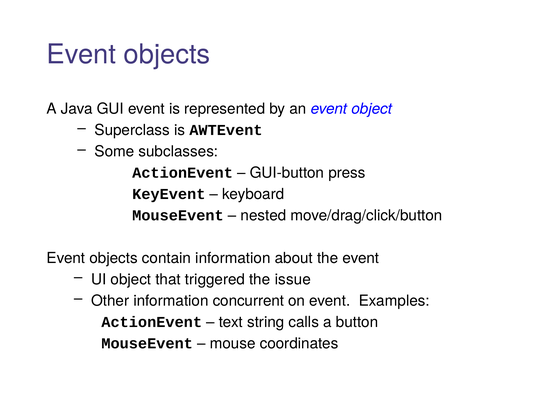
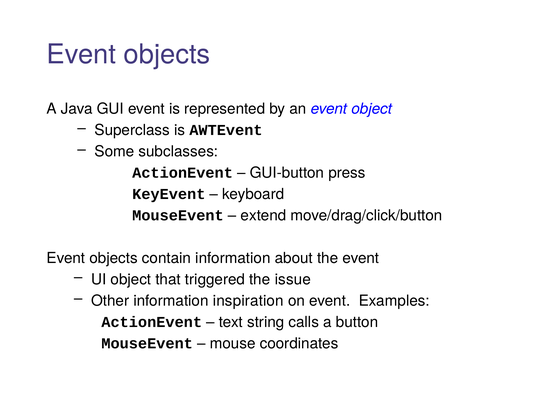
nested: nested -> extend (264, 215)
concurrent: concurrent -> inspiration (248, 301)
